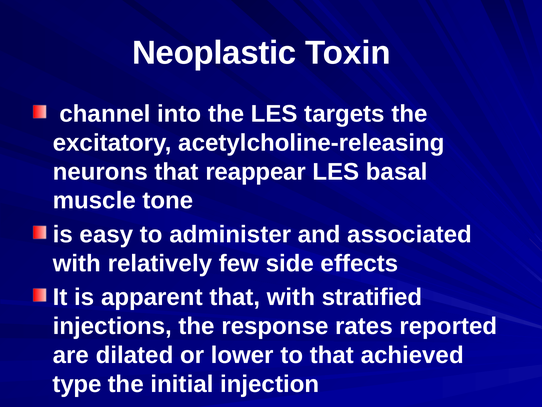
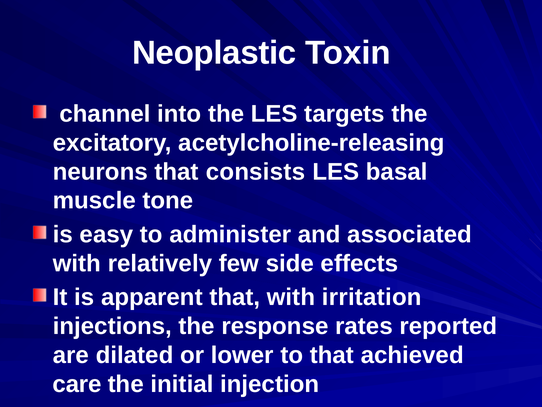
reappear: reappear -> consists (255, 172)
stratified: stratified -> irritation (372, 297)
type: type -> care (77, 384)
